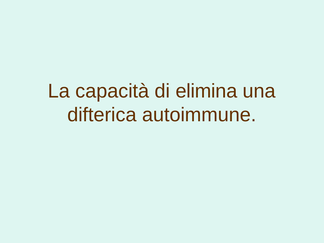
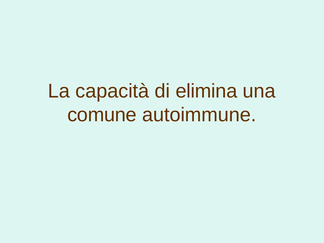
difterica: difterica -> comune (102, 115)
